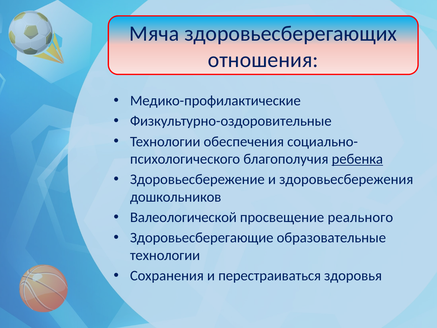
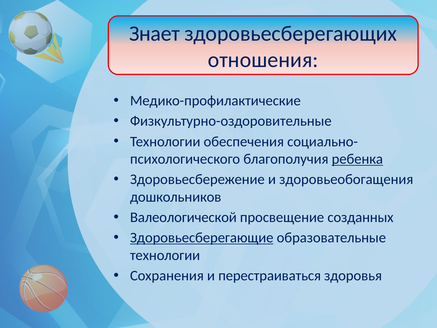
Мяча: Мяча -> Знает (155, 34)
здоровьесбережения: здоровьесбережения -> здоровьеобогащения (346, 179)
реального: реального -> созданных (360, 217)
Здоровьесберегающие underline: none -> present (202, 238)
